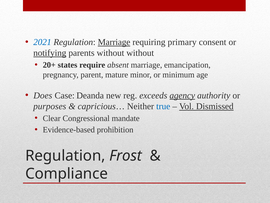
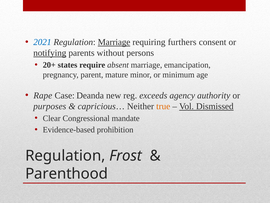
primary: primary -> furthers (182, 42)
without without: without -> persons (140, 53)
Does: Does -> Rape (43, 95)
agency underline: present -> none (182, 95)
true colour: blue -> orange (163, 106)
Compliance: Compliance -> Parenthood (67, 173)
